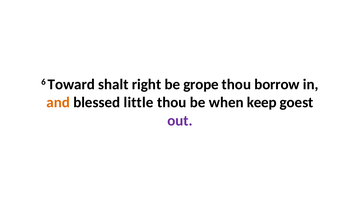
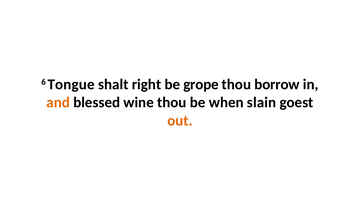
Toward: Toward -> Tongue (71, 84)
little: little -> wine (139, 102)
keep: keep -> slain (262, 102)
out colour: purple -> orange (180, 120)
